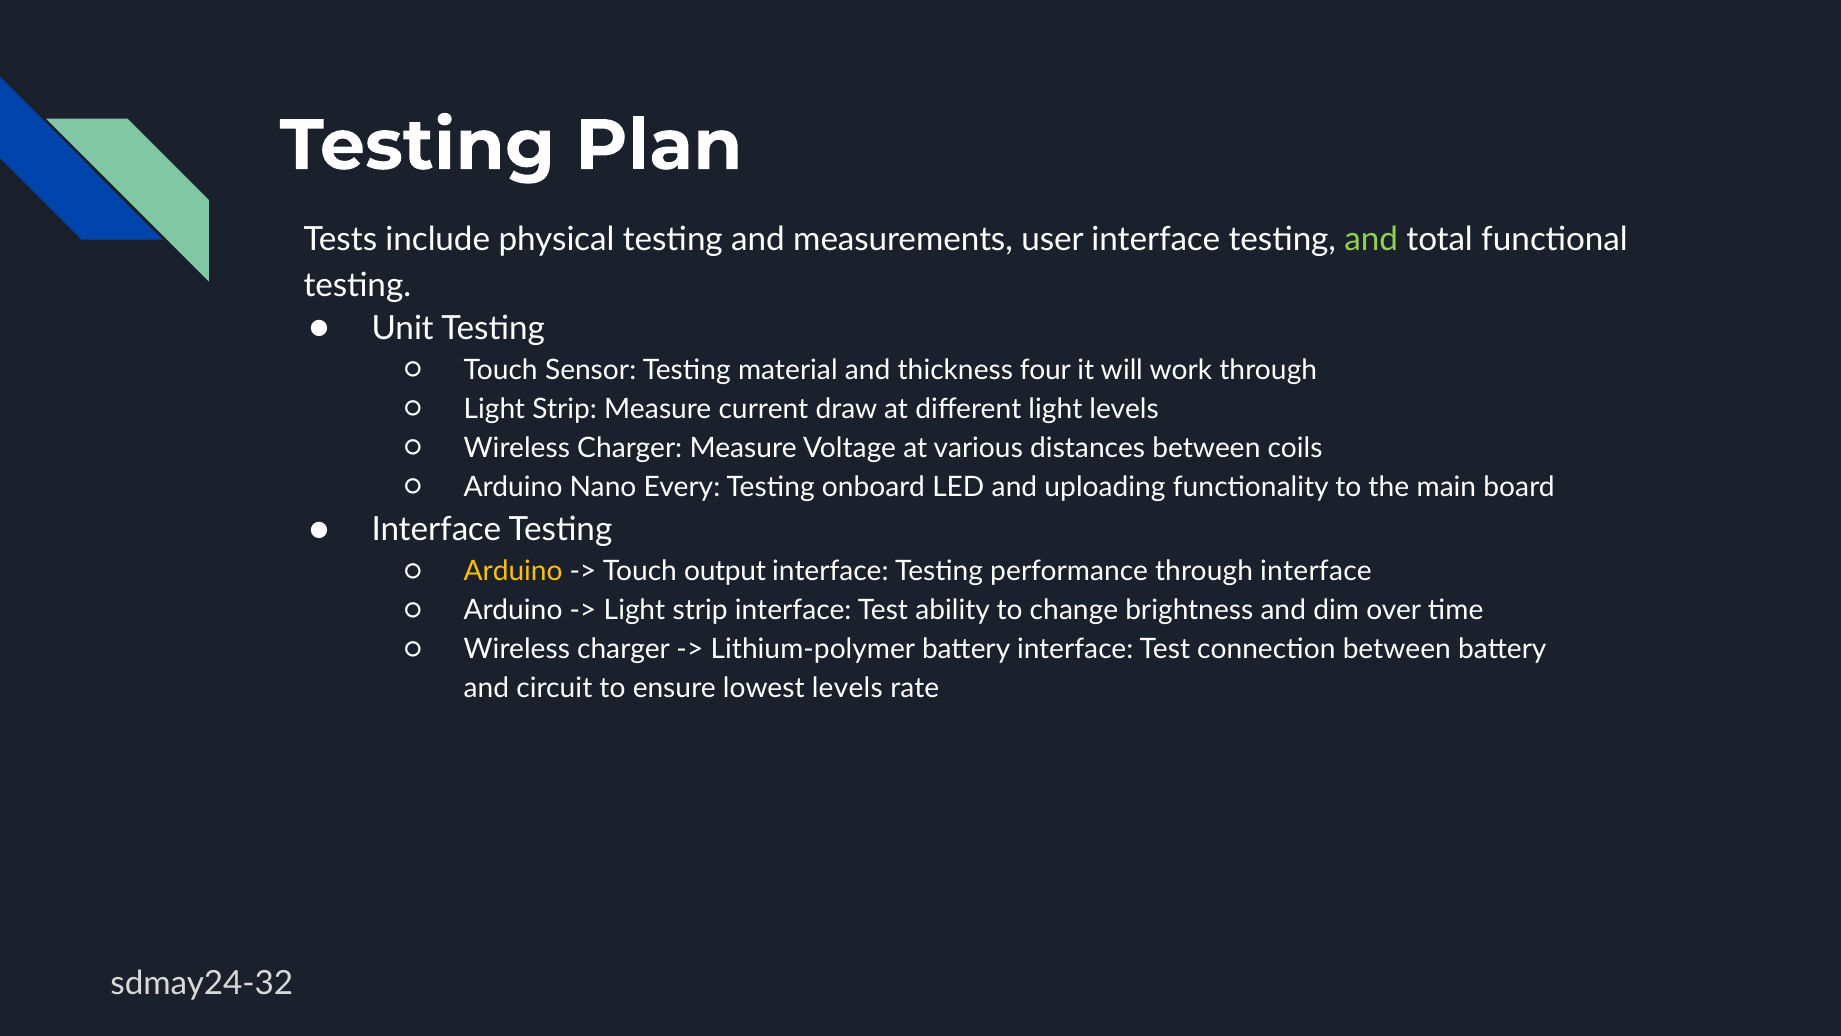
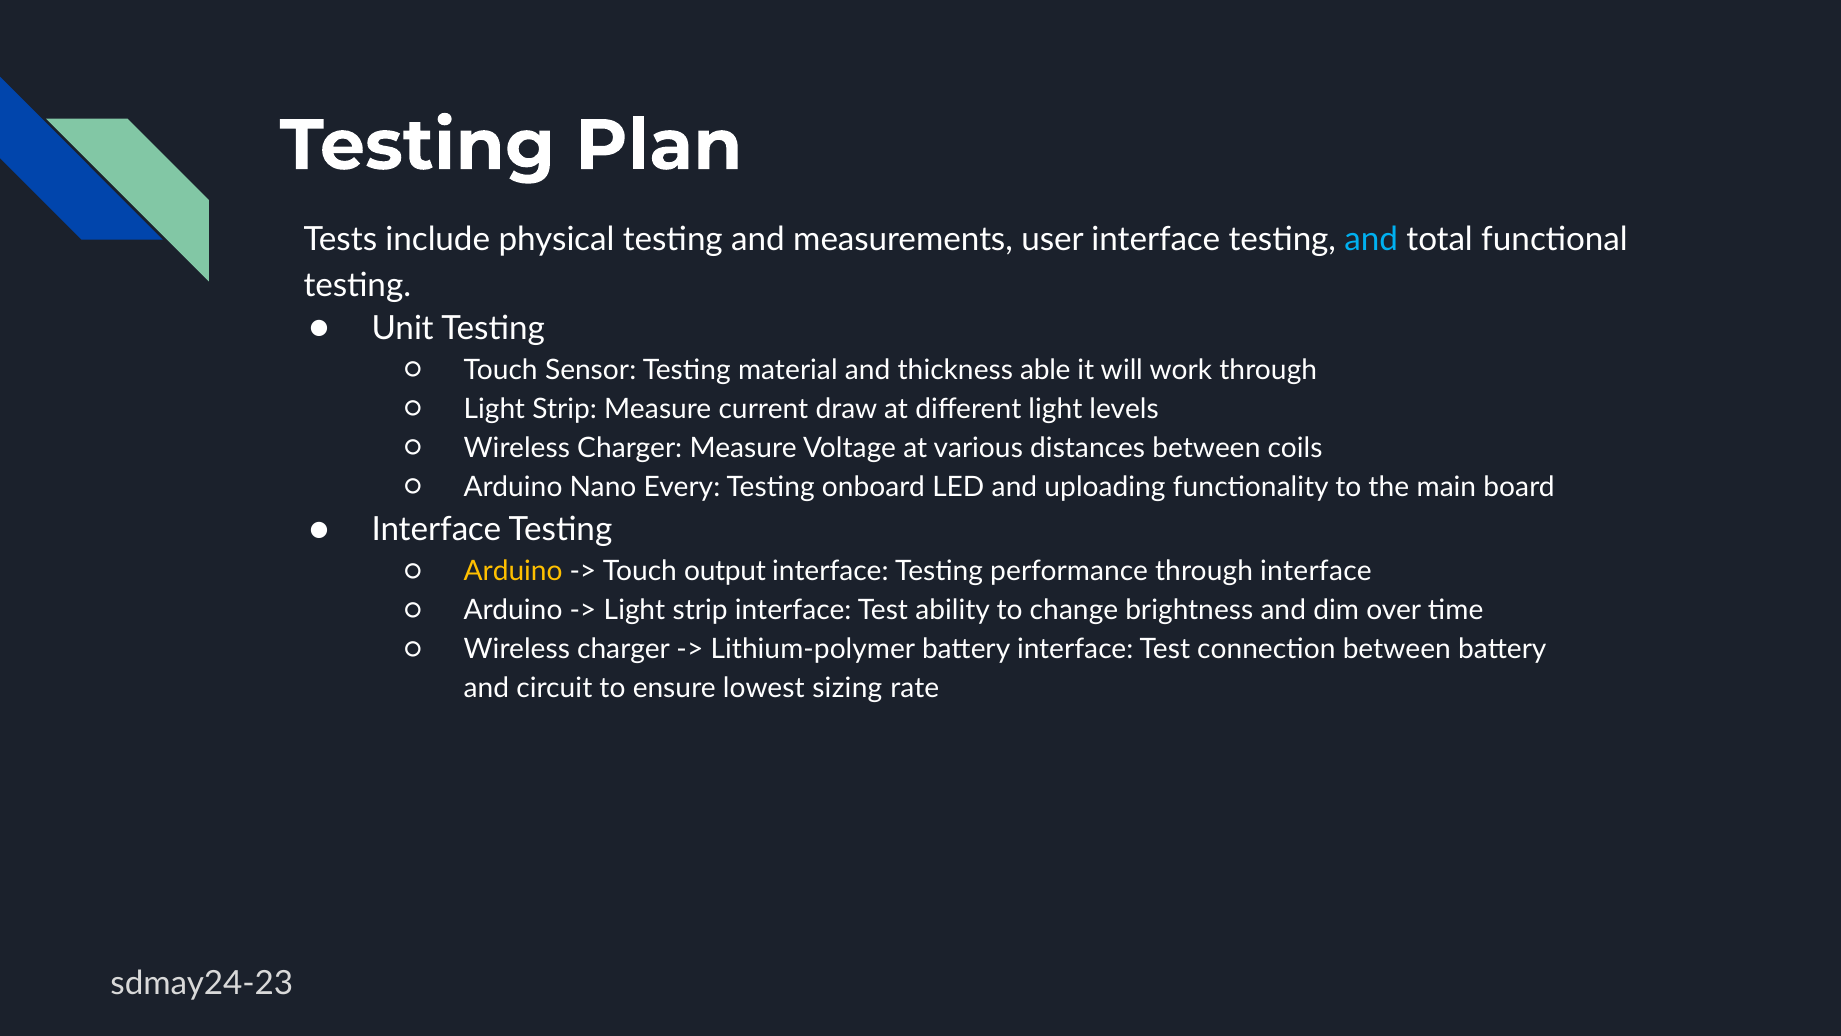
and colour: light green -> light blue (1371, 239)
four: four -> able (1045, 370)
lowest levels: levels -> sizing (847, 688)
sdmay24-32: sdmay24-32 -> sdmay24-23 (202, 983)
